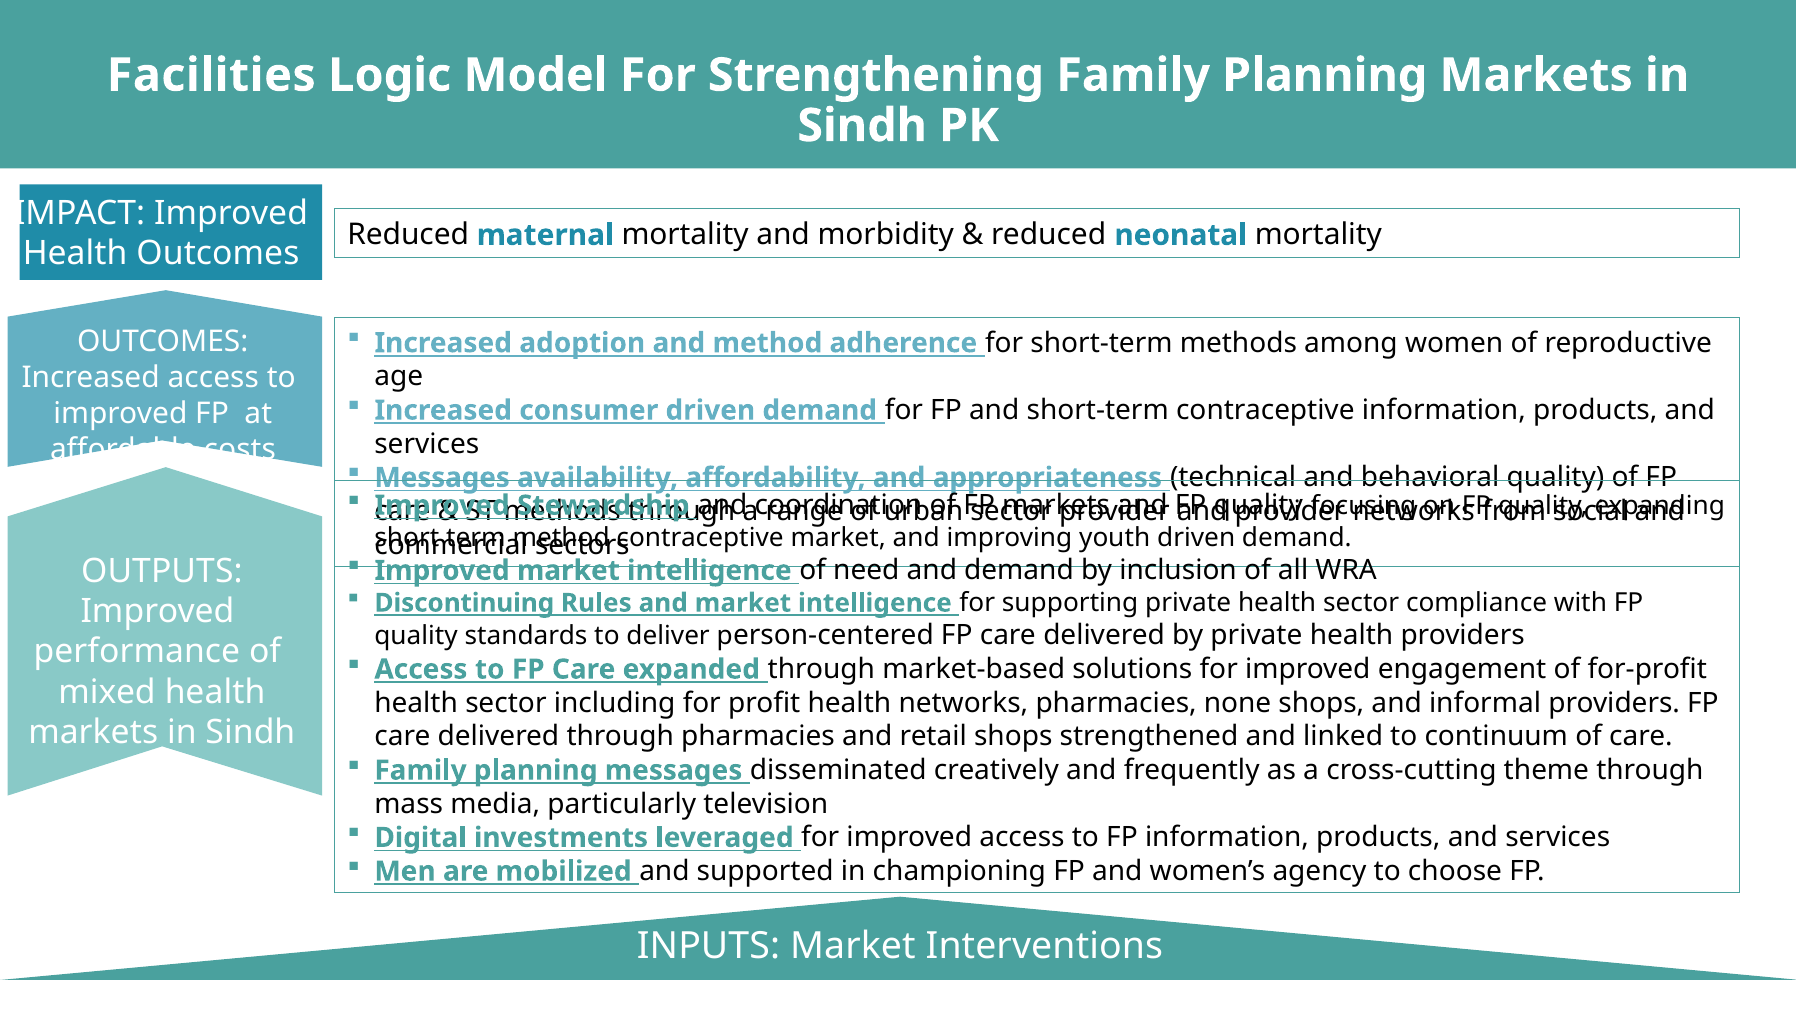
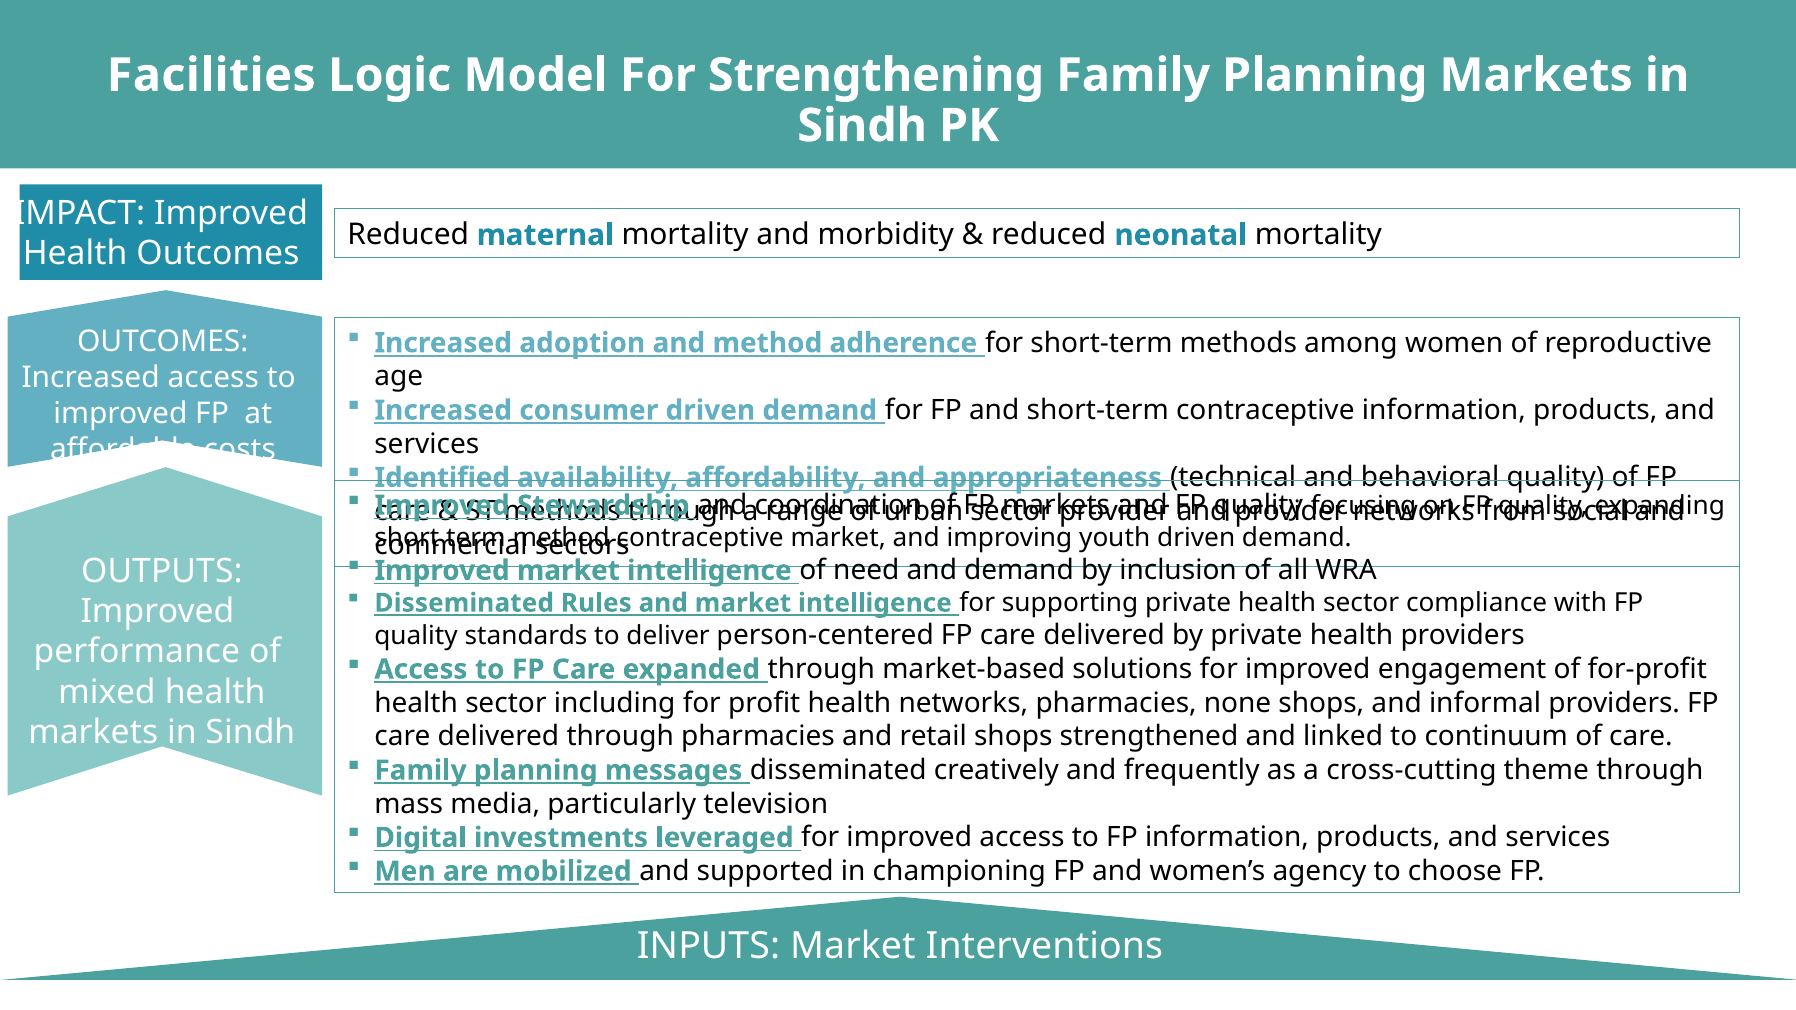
Messages: Messages -> Identified (442, 478)
Discontinuing: Discontinuing -> Disseminated (464, 603)
